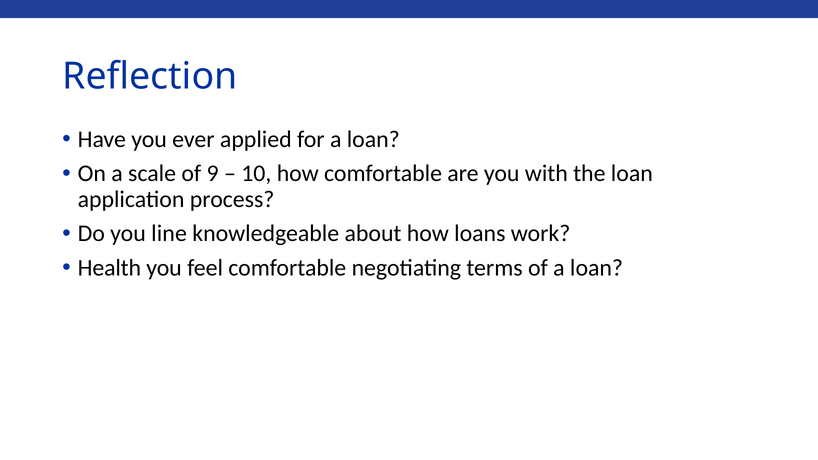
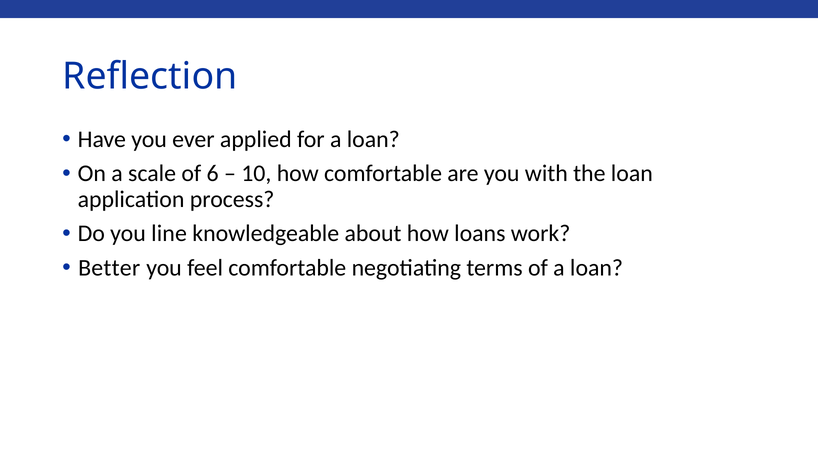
9: 9 -> 6 (213, 174)
Health: Health -> Better (109, 268)
